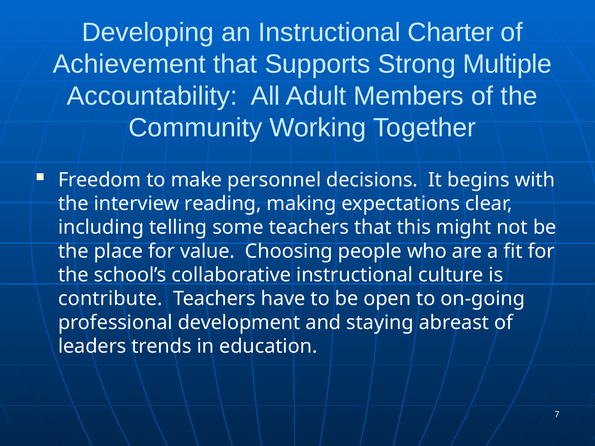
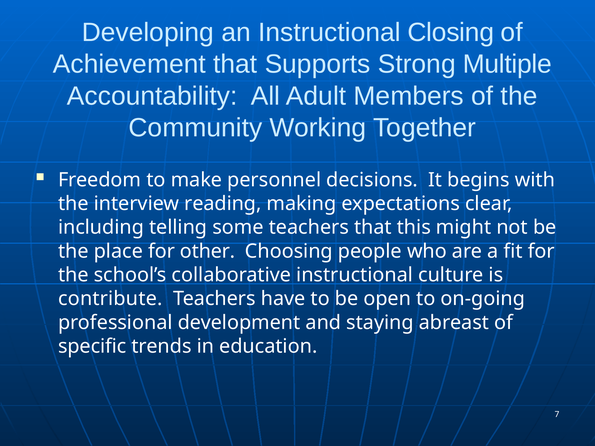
Charter: Charter -> Closing (451, 33)
value: value -> other (208, 251)
leaders: leaders -> specific (92, 346)
